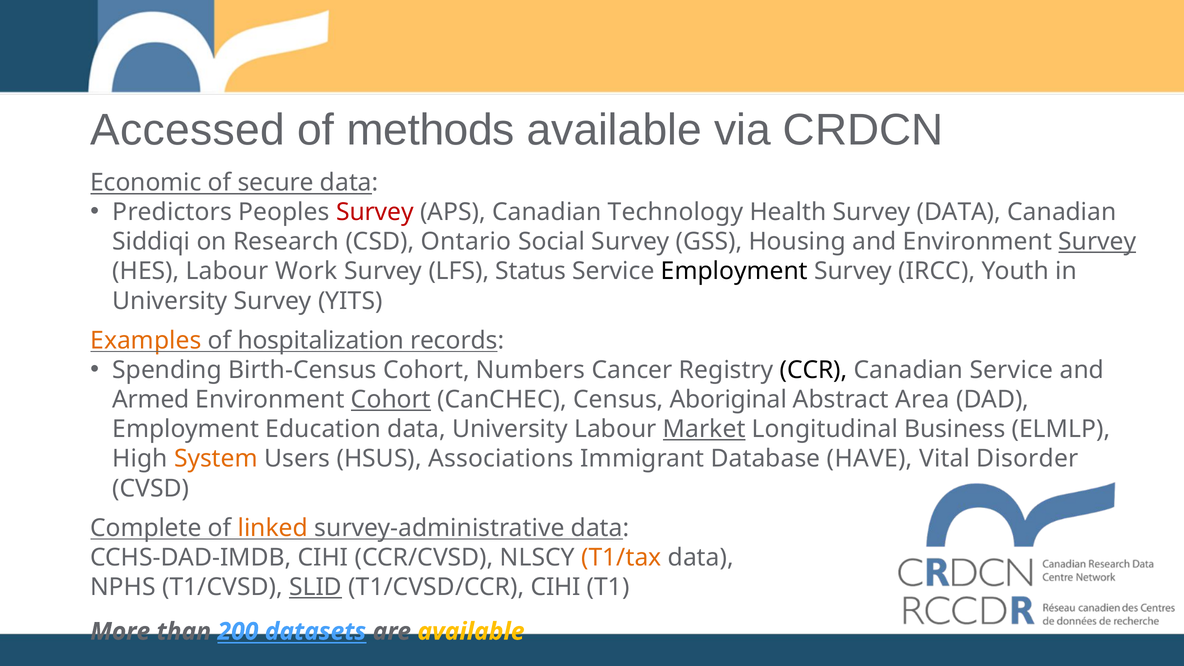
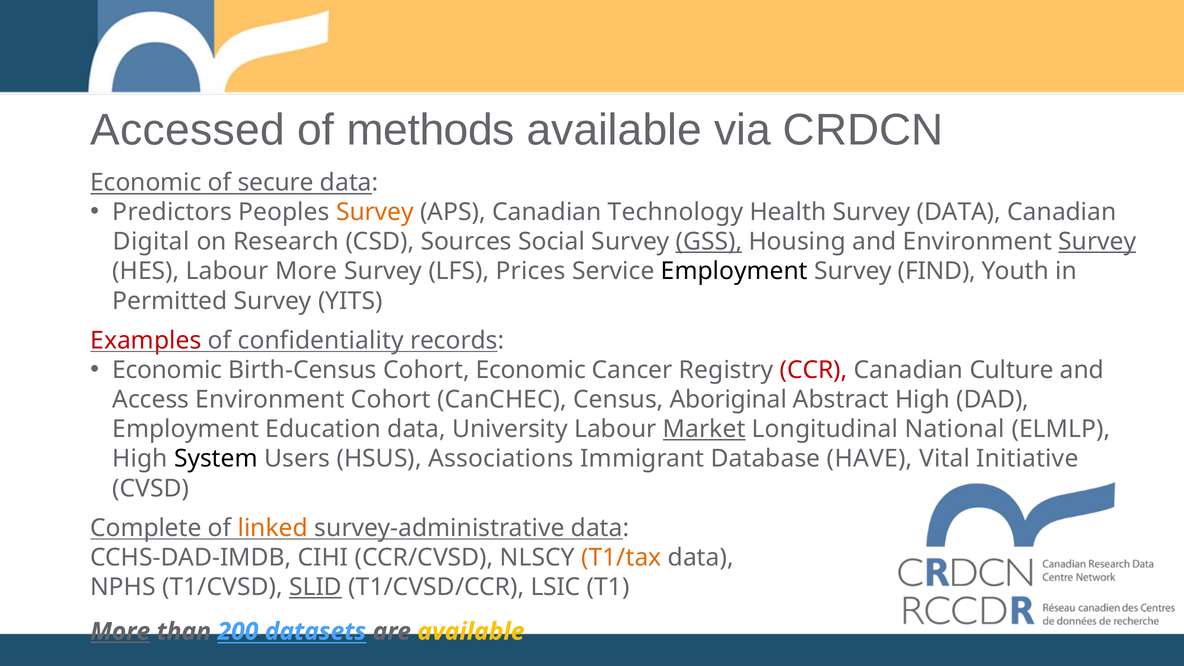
Survey colour: red -> orange (375, 212)
Siddiqi: Siddiqi -> Digital (151, 242)
Ontario: Ontario -> Sources (466, 242)
GSS underline: none -> present (709, 242)
Labour Work: Work -> More (306, 271)
Status: Status -> Prices (531, 271)
IRCC: IRCC -> FIND (937, 271)
University: University -> Permitted (170, 301)
Examples colour: orange -> red (146, 340)
hospitalization: hospitalization -> confidentiality (321, 340)
Spending: Spending -> Economic (167, 370)
Cohort Numbers: Numbers -> Economic (531, 370)
CCR colour: black -> red (814, 370)
Canadian Service: Service -> Culture (1012, 370)
Armed: Armed -> Access (151, 400)
Cohort underline: present -> none (391, 400)
Abstract Area: Area -> High (923, 400)
Business: Business -> National (955, 429)
System colour: orange -> black (216, 459)
Disorder: Disorder -> Initiative (1027, 459)
T1/CVSD/CCR CIHI: CIHI -> LSIC (556, 587)
More underline: none -> present (120, 632)
